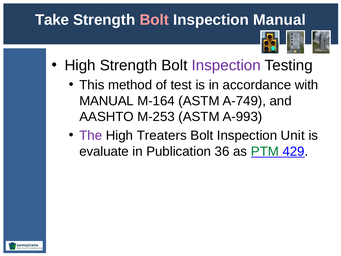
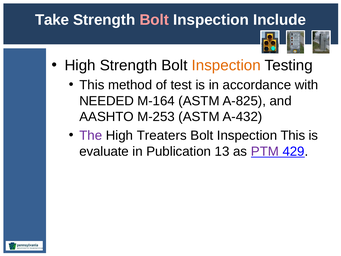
Inspection Manual: Manual -> Include (280, 20)
Inspection colour: purple -> orange (226, 65)
MANUAL: MANUAL -> NEEDED (107, 101)
A-749: A-749 -> A-825 (244, 101)
A-993: A-993 -> A-432 (242, 117)
Inspection Unit: Unit -> This (293, 135)
36: 36 -> 13 (222, 151)
PTM colour: green -> purple (265, 151)
